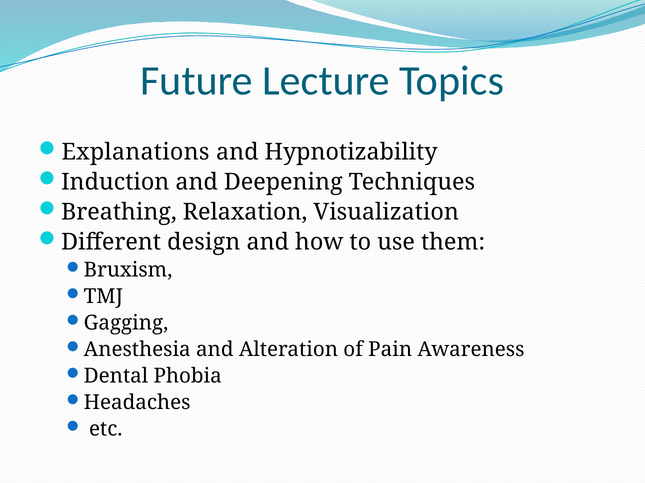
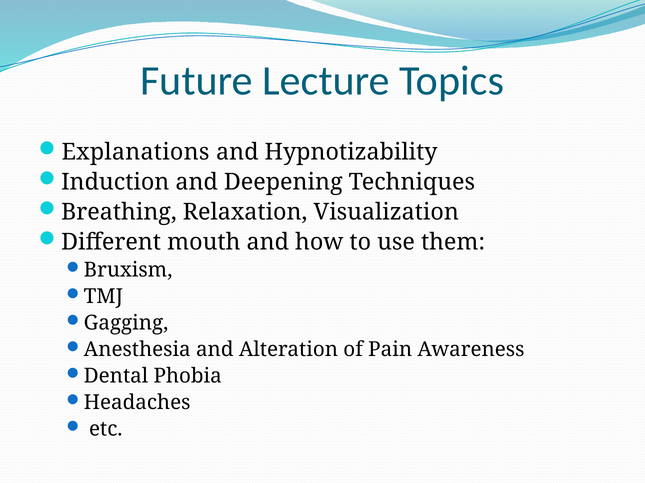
design: design -> mouth (204, 243)
